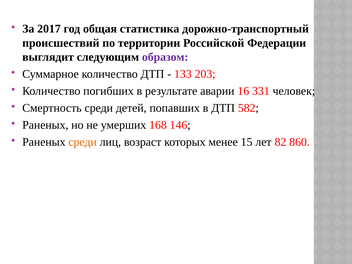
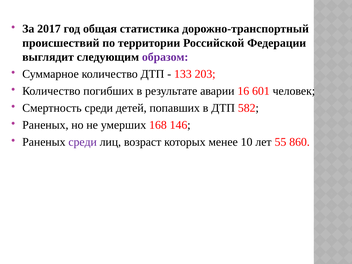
331: 331 -> 601 (261, 91)
среди colour: orange -> purple (83, 142)
15: 15 -> 10 (247, 142)
82: 82 -> 55 (280, 142)
